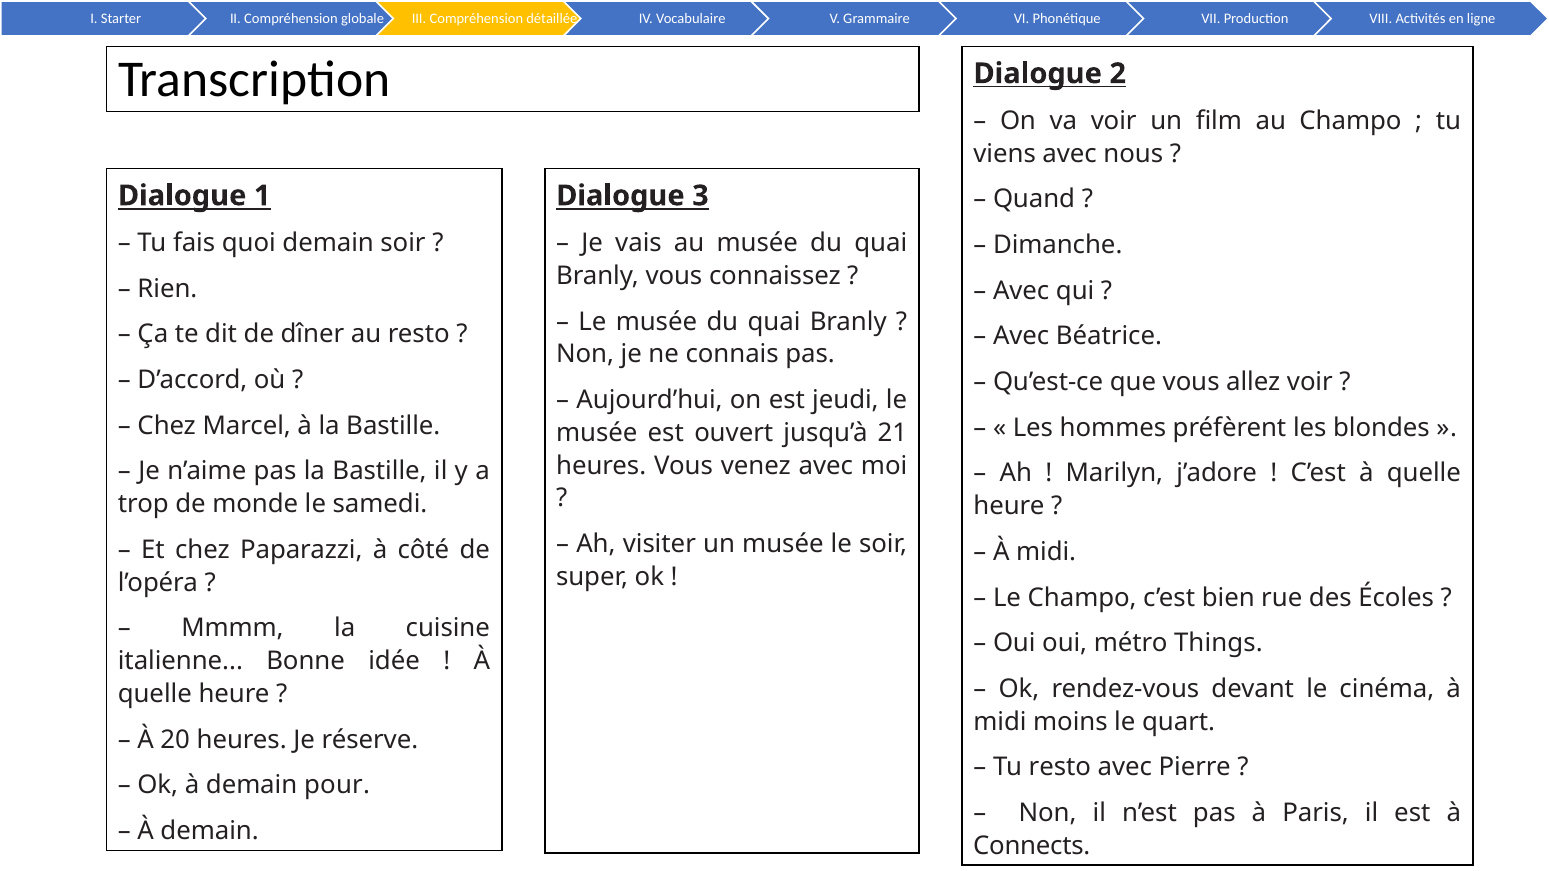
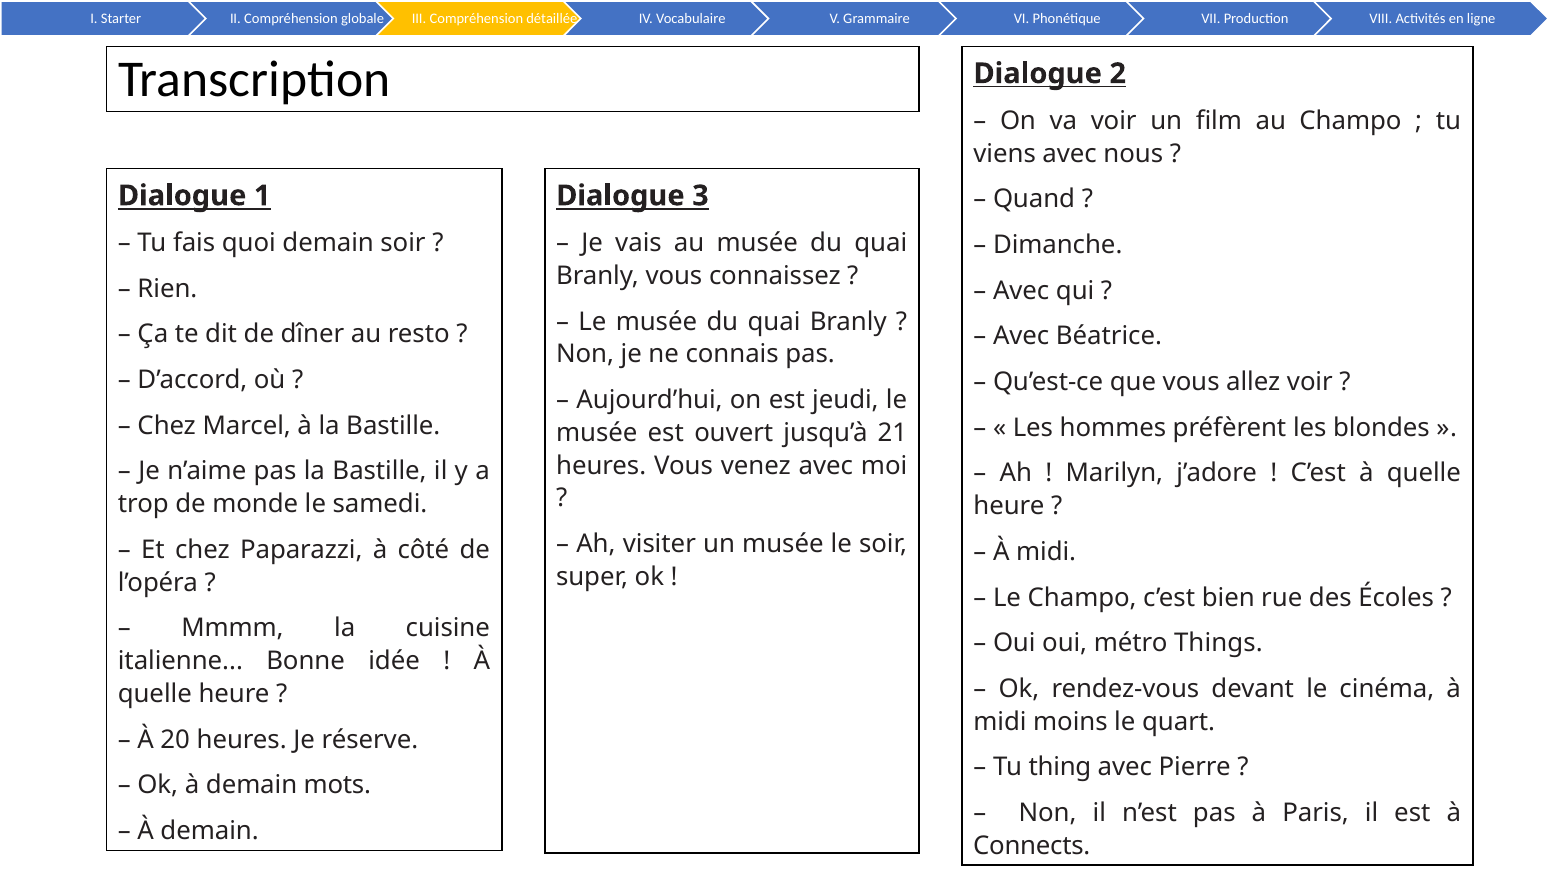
Tu resto: resto -> thing (1060, 768)
pour: pour -> mots (337, 786)
